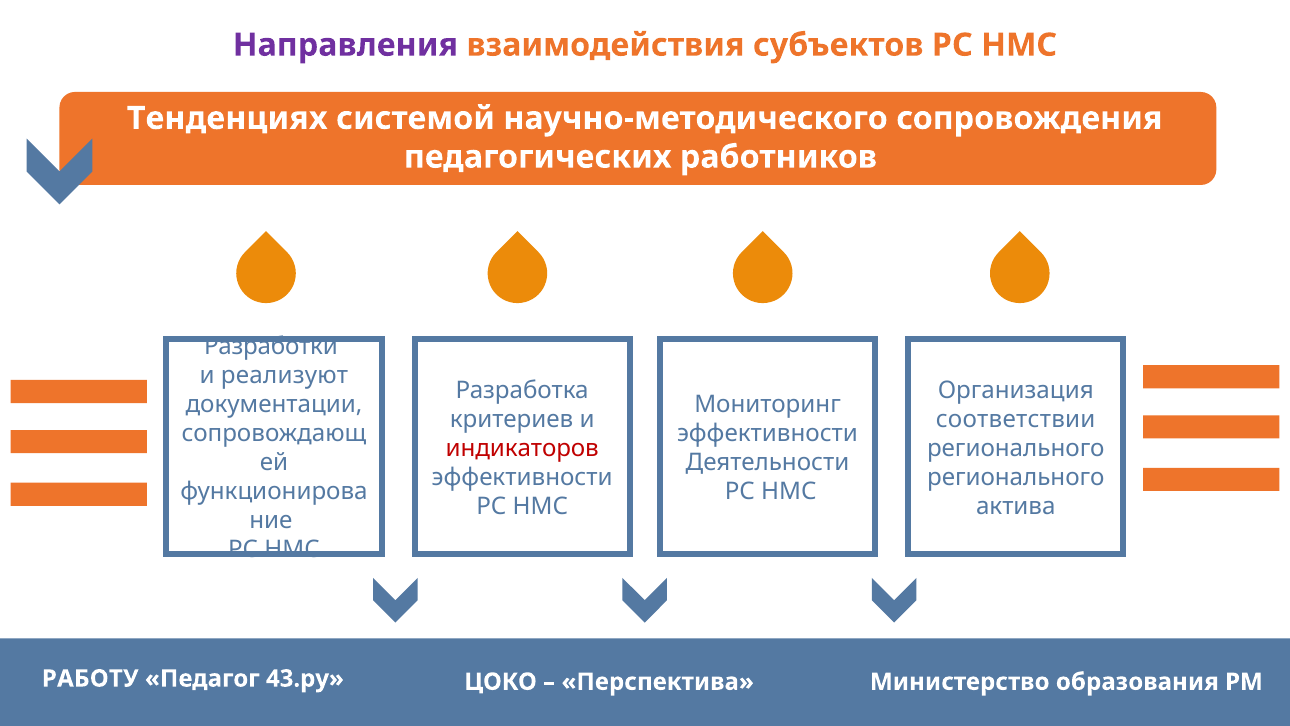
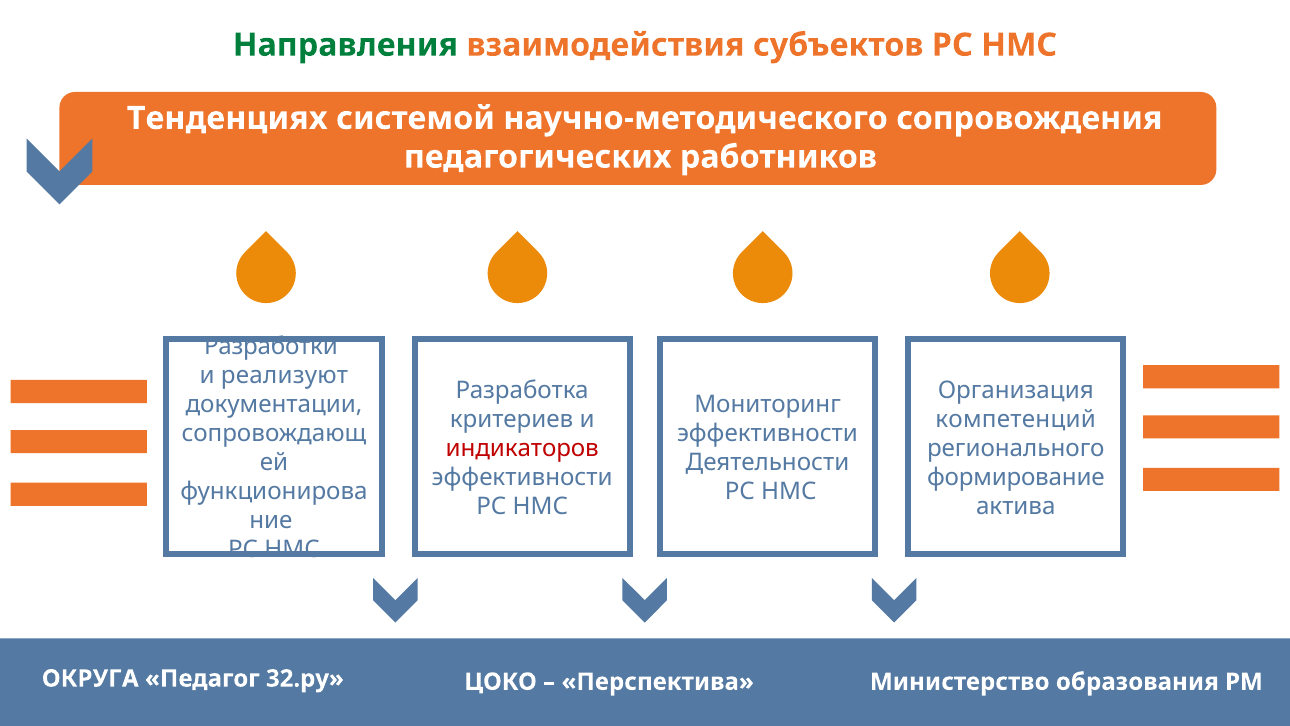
Направления colour: purple -> green (345, 45)
соответствии: соответствии -> компетенций (1016, 419)
регионального: регионального -> формирование (1016, 477)
РАБОТУ: РАБОТУ -> ОКРУГА (90, 678)
43.ру: 43.ру -> 32.ру (305, 678)
